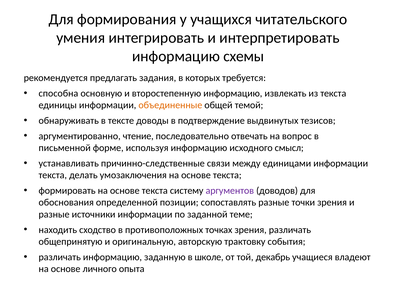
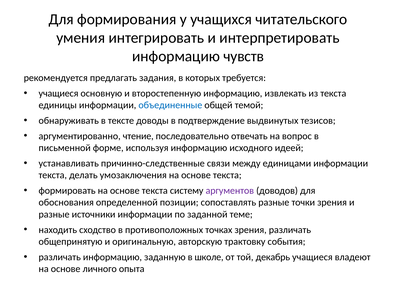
схемы: схемы -> чувств (244, 56)
способна: способна -> учащиеся (59, 93)
объединенные colour: orange -> blue (170, 105)
смысл: смысл -> идеей (289, 148)
